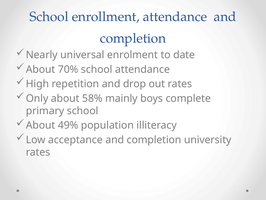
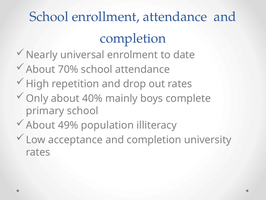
58%: 58% -> 40% (92, 98)
